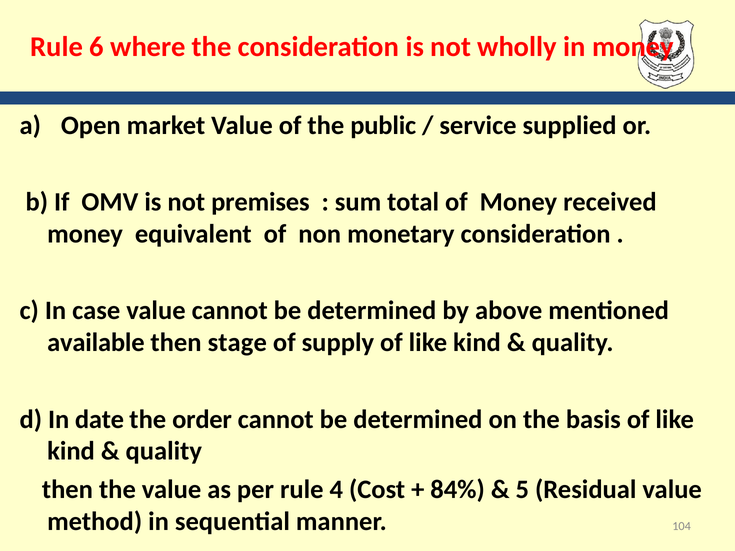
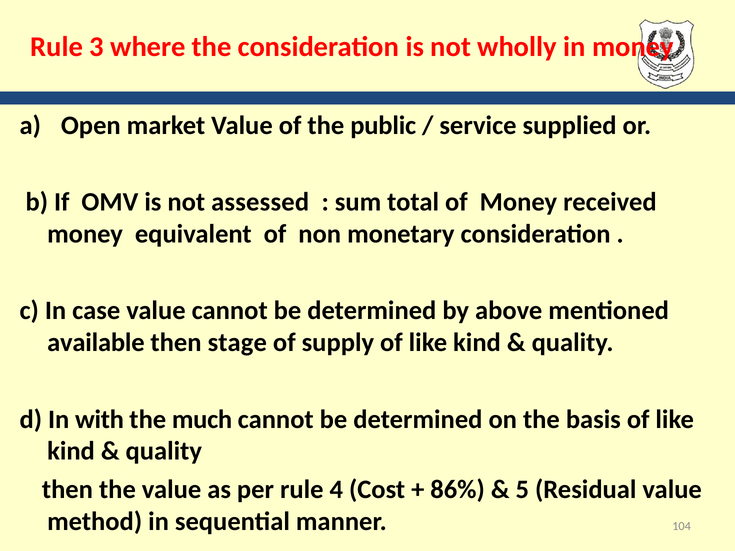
6: 6 -> 3 (97, 47)
premises: premises -> assessed (260, 202)
date: date -> with (100, 419)
order: order -> much (202, 419)
84%: 84% -> 86% (458, 490)
